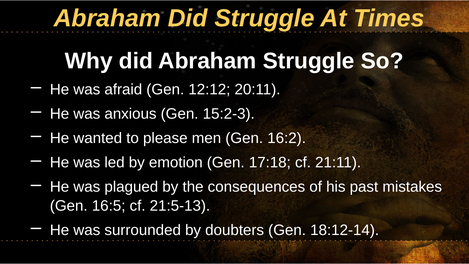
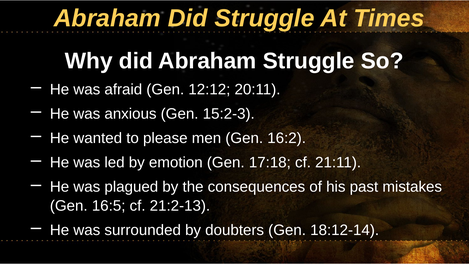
21:5-13: 21:5-13 -> 21:2-13 (180, 206)
